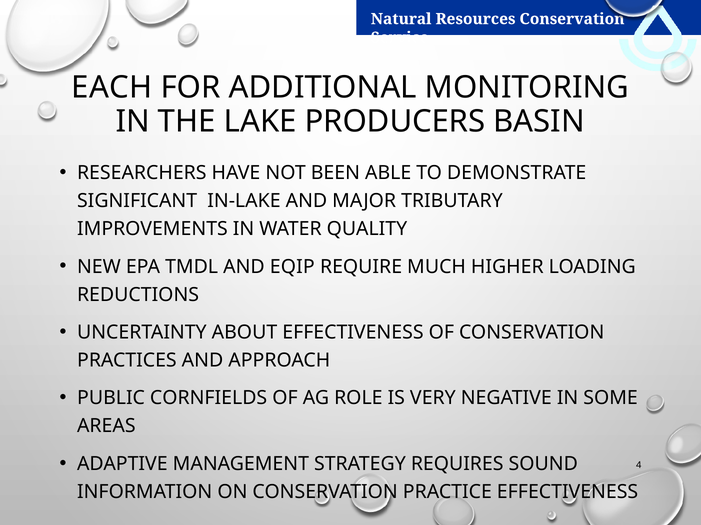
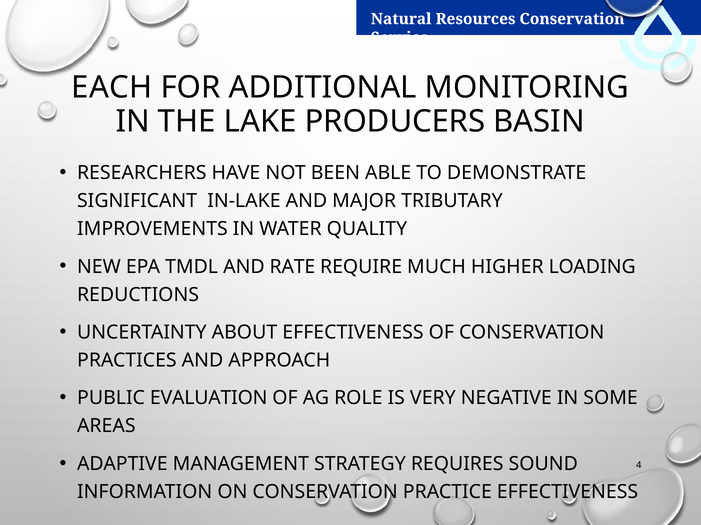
EQIP: EQIP -> RATE (292, 267)
CORNFIELDS: CORNFIELDS -> EVALUATION (209, 399)
